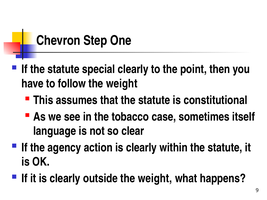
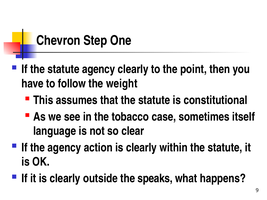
statute special: special -> agency (99, 69)
outside the weight: weight -> speaks (155, 179)
